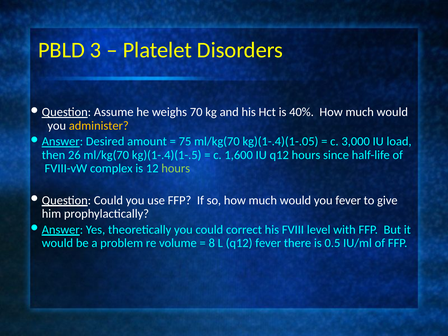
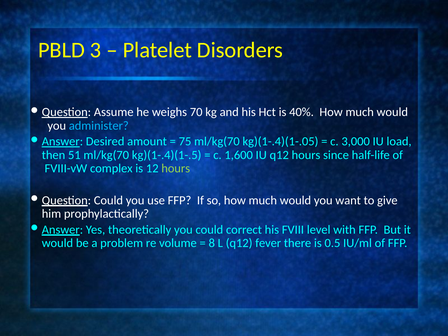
administer colour: yellow -> light blue (99, 126)
26: 26 -> 51 (74, 155)
you fever: fever -> want (348, 200)
